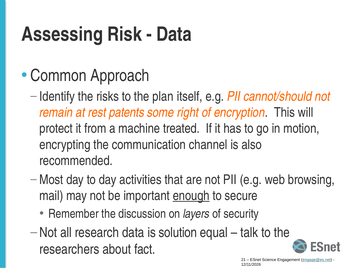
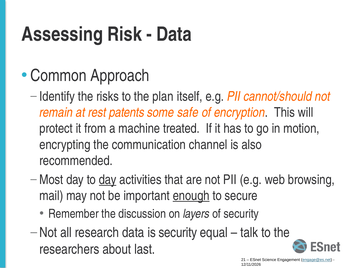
right: right -> safe (188, 113)
day underline: none -> present (108, 180)
is solution: solution -> security (178, 233)
fact: fact -> last (145, 250)
